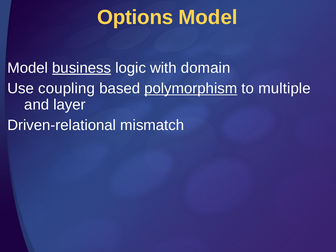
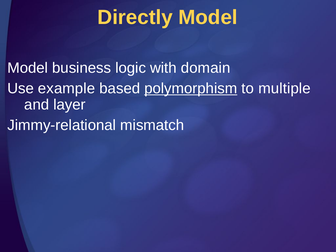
Options: Options -> Directly (135, 17)
business underline: present -> none (82, 68)
coupling: coupling -> example (67, 89)
Driven-relational: Driven-relational -> Jimmy-relational (62, 125)
